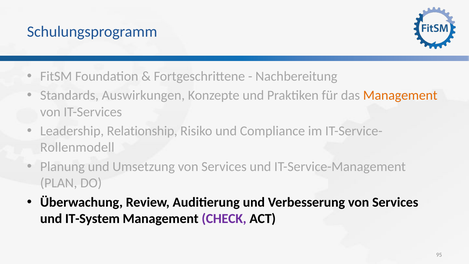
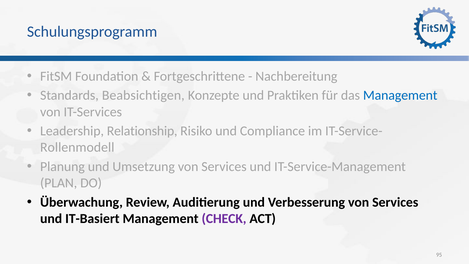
Auswirkungen: Auswirkungen -> Beabsichtigen (143, 95)
Management colour: orange -> blue (400, 95)
IT-System: IT-System -> IT-Basiert (92, 219)
